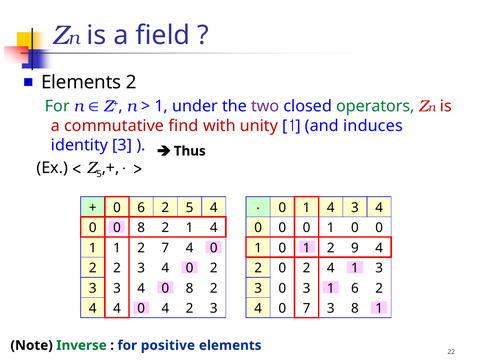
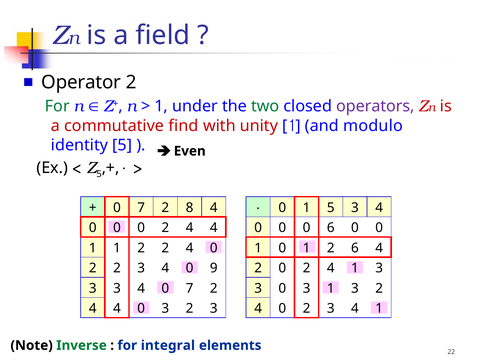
Elements: Elements -> Operator (81, 82)
two colour: purple -> green (265, 106)
operators colour: green -> purple (375, 106)
induces: induces -> modulo (373, 126)
identity 3: 3 -> 5 (122, 145)
Thus: Thus -> Even (190, 151)
0 6: 6 -> 7 (141, 208)
2 5: 5 -> 8 (190, 208)
1 4: 4 -> 5 (331, 208)
8: 8 -> 0 (141, 228)
1: 1 -> 4 (190, 228)
1: 1 -> 6 (331, 228)
7: 7 -> 2 (165, 248)
2 9: 9 -> 6 (355, 248)
3 4 2: 2 -> 9 (214, 268)
4 8: 8 -> 7 (190, 288)
1 6: 6 -> 3 (355, 288)
4: 4 -> 3 (165, 309)
7: 7 -> 2 (307, 309)
8: 8 -> 4 (355, 309)
positive: positive -> integral (168, 345)
